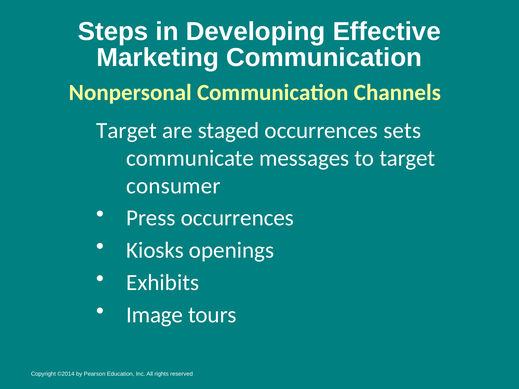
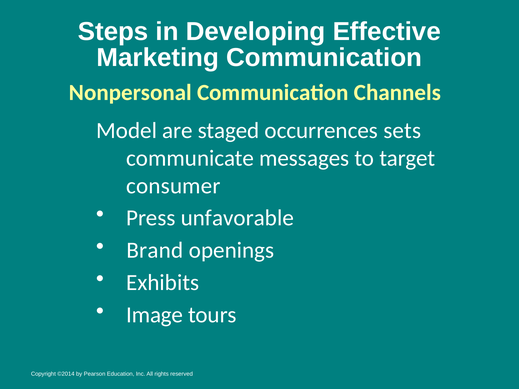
Target: Target -> Model (127, 130)
Press occurrences: occurrences -> unfavorable (237, 218)
Kiosks: Kiosks -> Brand (155, 250)
